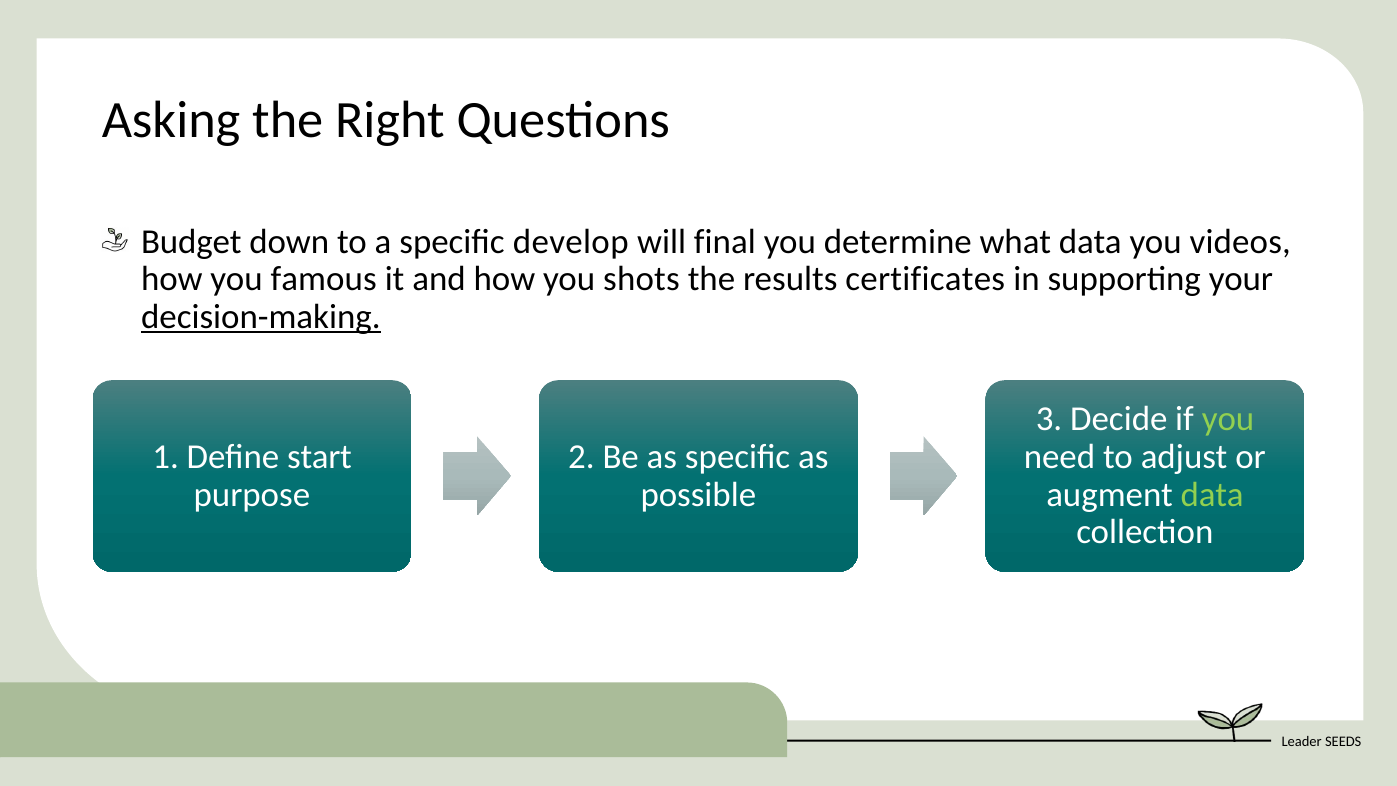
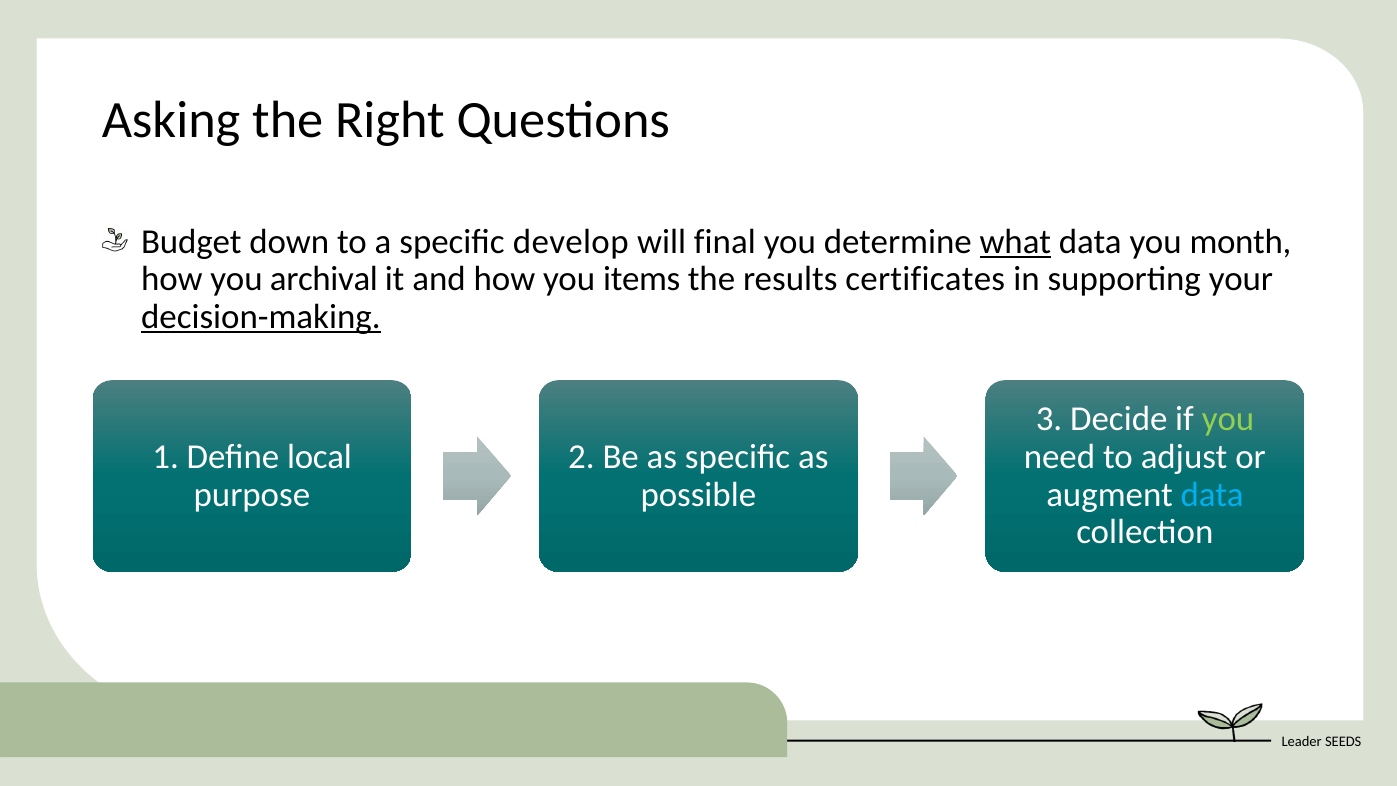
what underline: none -> present (1015, 242)
videos: videos -> month (1240, 242)
famous: famous -> archival (324, 279)
shots: shots -> items (642, 279)
start: start -> local (320, 457)
data colour: light green -> light blue (1212, 494)
